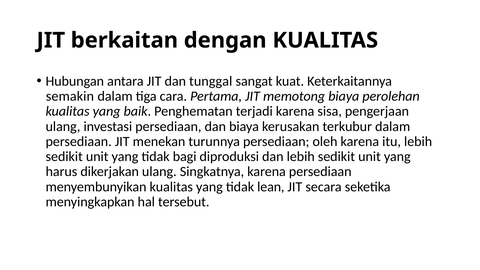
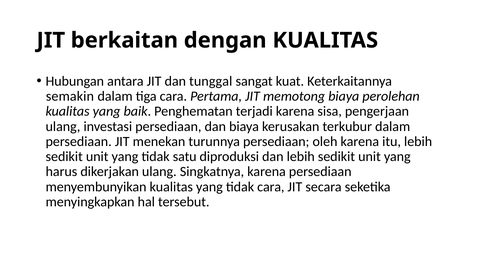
bagi: bagi -> satu (185, 157)
tidak lean: lean -> cara (271, 187)
